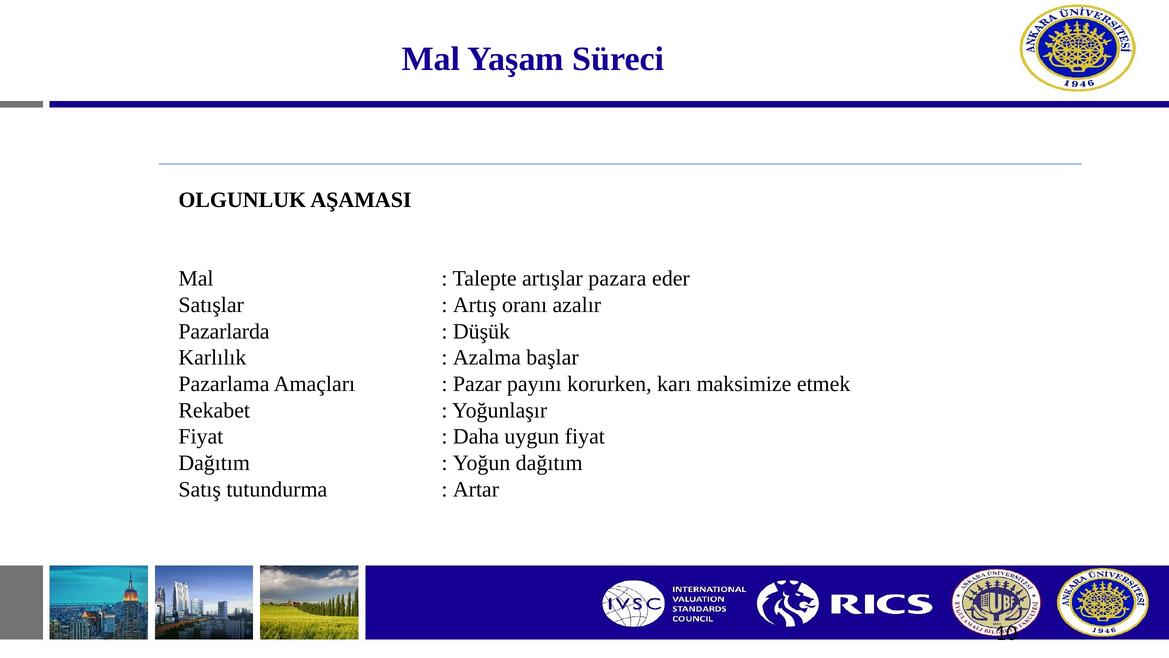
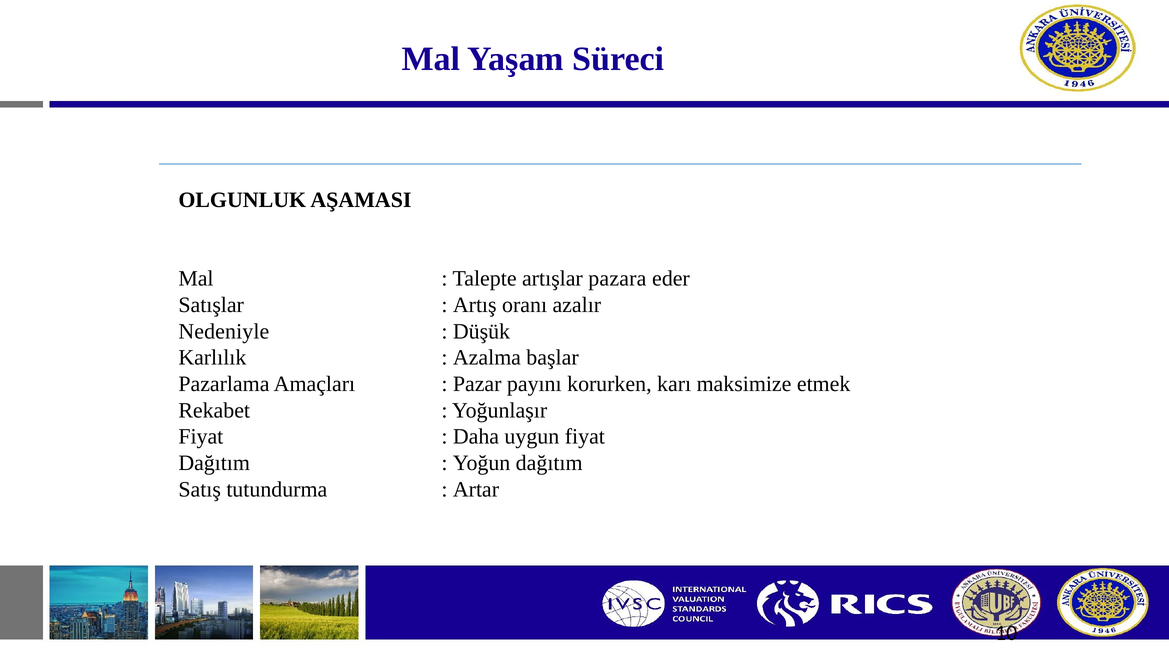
Pazarlarda: Pazarlarda -> Nedeniyle (224, 331)
